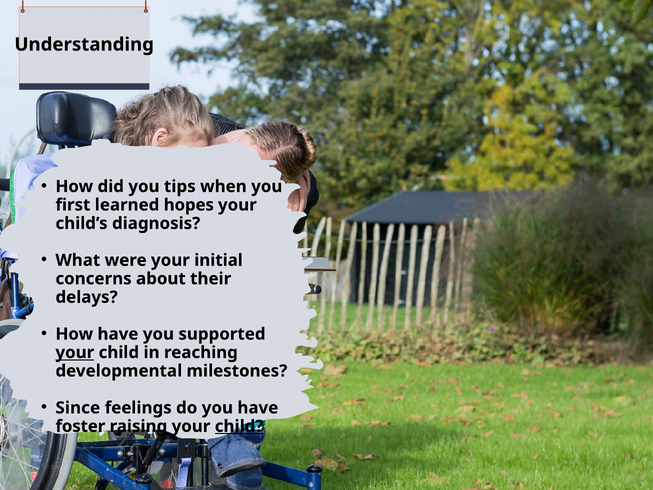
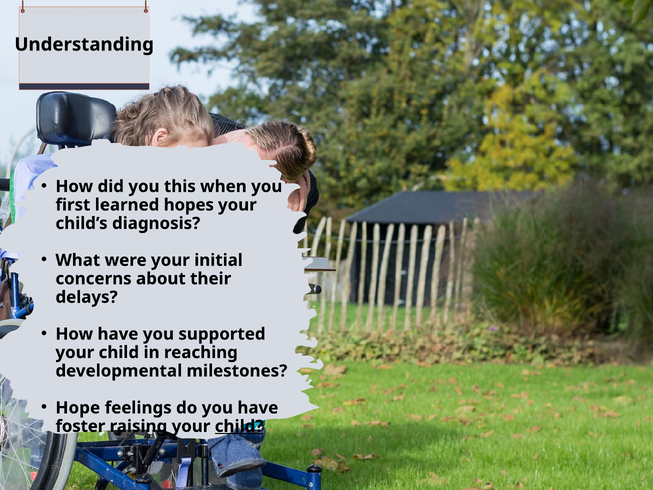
tips: tips -> this (180, 186)
your underline: present -> none (75, 352)
Since: Since -> Hope (78, 408)
